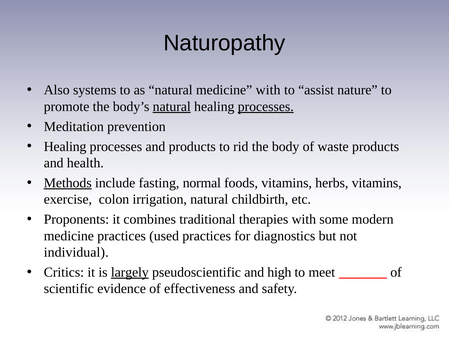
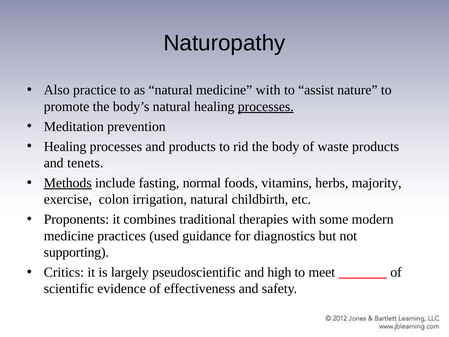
systems: systems -> practice (95, 90)
natural underline: present -> none (172, 106)
health: health -> tenets (85, 163)
herbs vitamins: vitamins -> majority (377, 183)
used practices: practices -> guidance (207, 236)
individual: individual -> supporting (76, 252)
largely underline: present -> none (130, 272)
